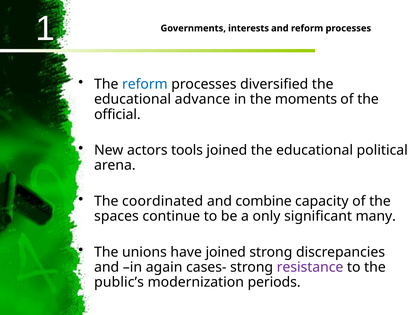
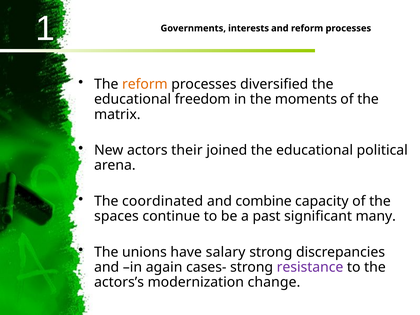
reform colour: blue -> orange (145, 84)
advance: advance -> freedom (203, 99)
official: official -> matrix (117, 114)
tools: tools -> their (187, 150)
only: only -> past (267, 216)
have joined: joined -> salary (226, 252)
public’s: public’s -> actors’s (119, 282)
periods: periods -> change (274, 282)
